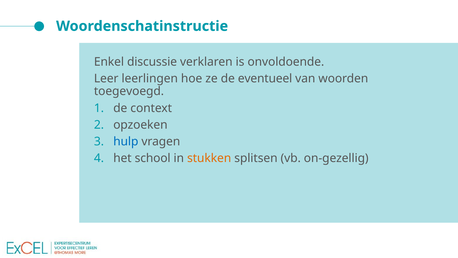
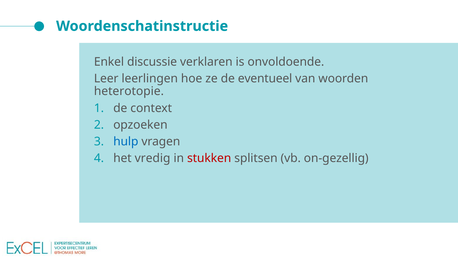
toegevoegd: toegevoegd -> heterotopie (129, 91)
school: school -> vredig (153, 158)
stukken colour: orange -> red (209, 158)
